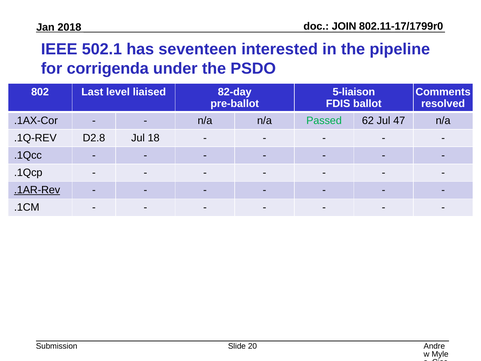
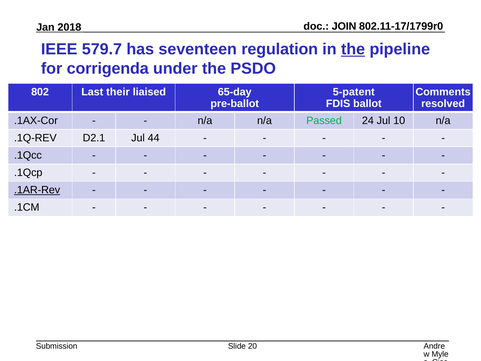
502.1: 502.1 -> 579.7 (102, 49)
interested: interested -> regulation (280, 49)
the underline: none -> present (353, 49)
level: level -> their (118, 92)
82-day: 82-day -> 65-day (235, 92)
5-liaison: 5-liaison -> 5-patent (354, 92)
62: 62 -> 24 (368, 120)
47: 47 -> 10 (399, 120)
D2.8: D2.8 -> D2.1 (94, 138)
18: 18 -> 44 (154, 138)
